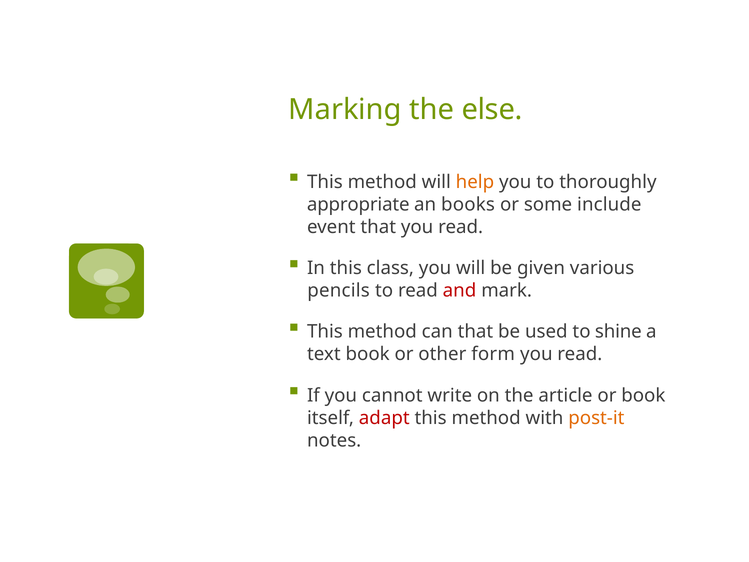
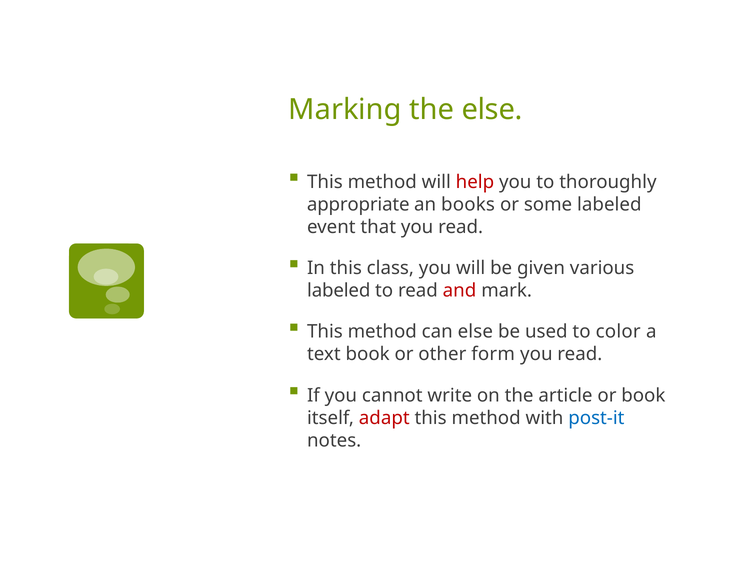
help colour: orange -> red (475, 182)
some include: include -> labeled (609, 204)
pencils: pencils -> labeled (339, 290)
can that: that -> else (475, 332)
shine: shine -> color (618, 332)
post-it colour: orange -> blue (596, 418)
